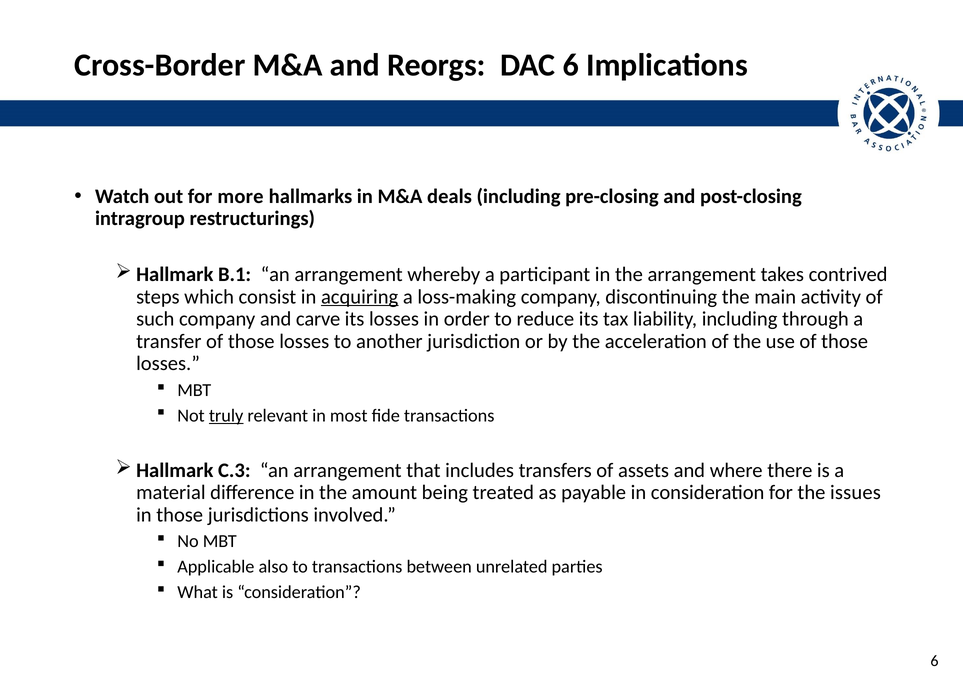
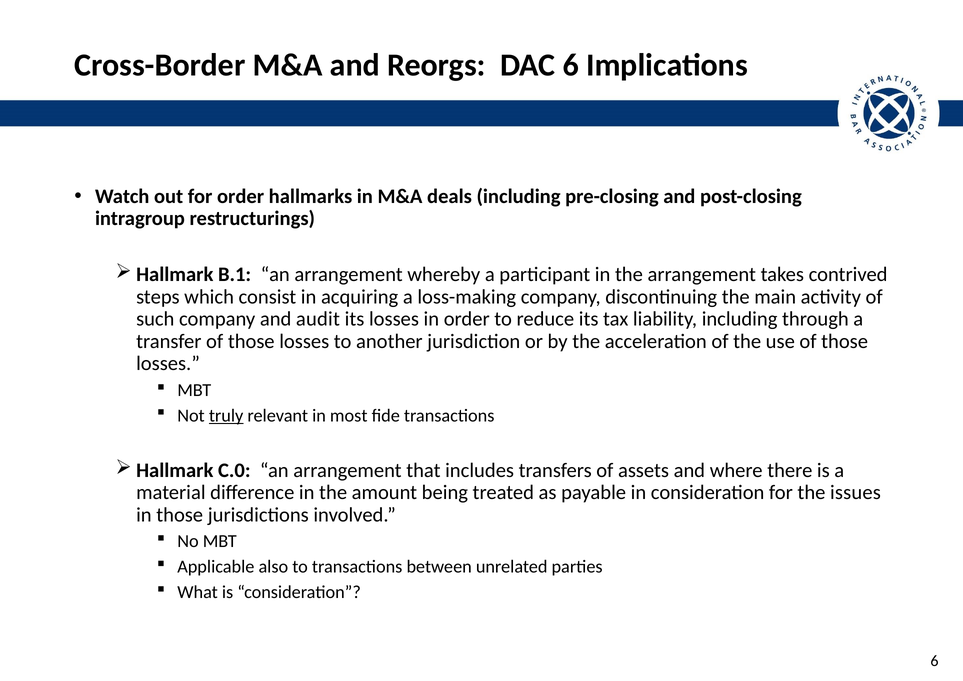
for more: more -> order (241, 196)
acquiring underline: present -> none (360, 297)
carve: carve -> audit (318, 319)
C.3: C.3 -> C.0 (234, 470)
